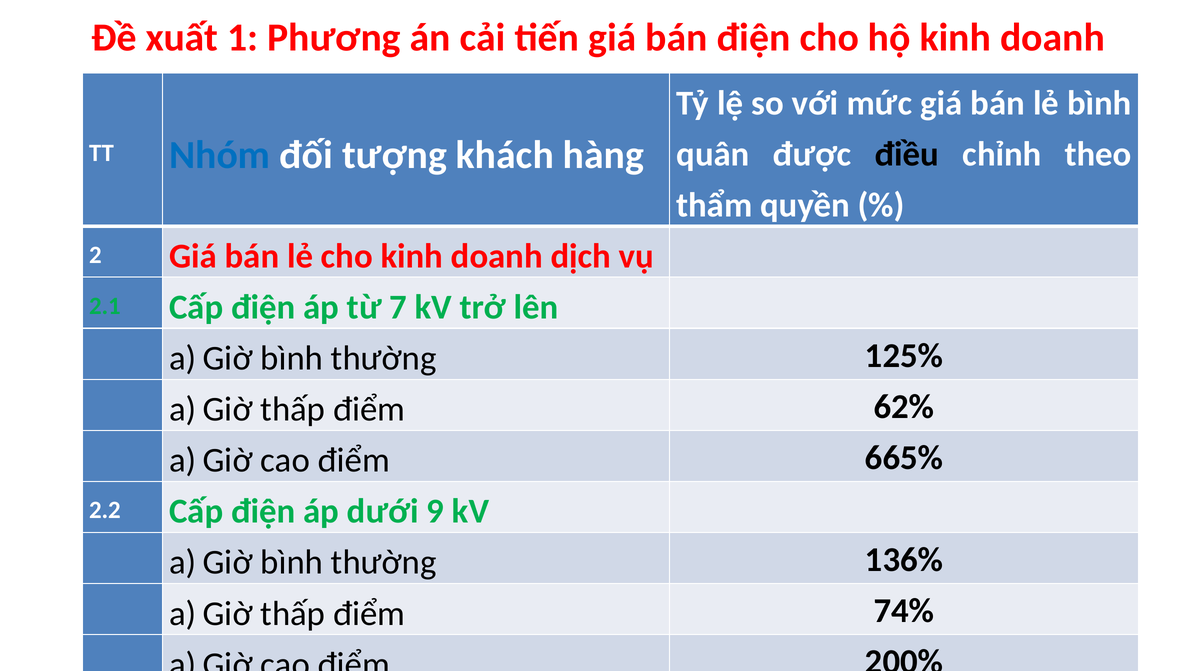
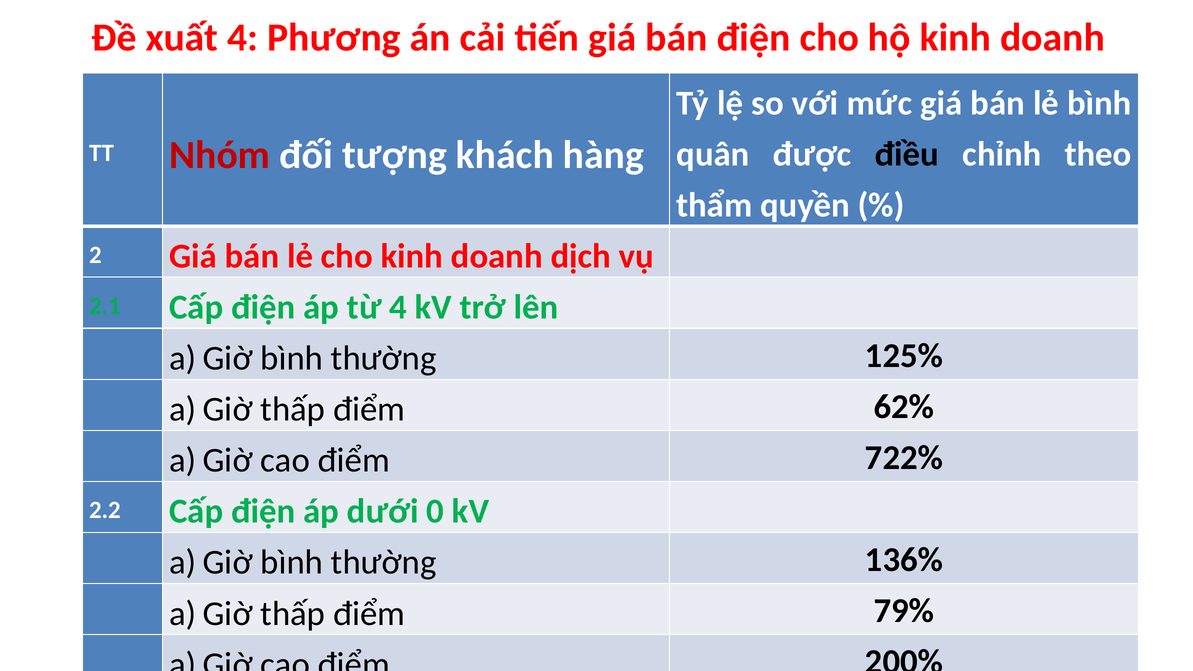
xuất 1: 1 -> 4 (243, 37)
Nhóm colour: blue -> red (220, 155)
từ 7: 7 -> 4 (398, 307)
665%: 665% -> 722% (904, 458)
9: 9 -> 0 (435, 512)
74%: 74% -> 79% (904, 611)
